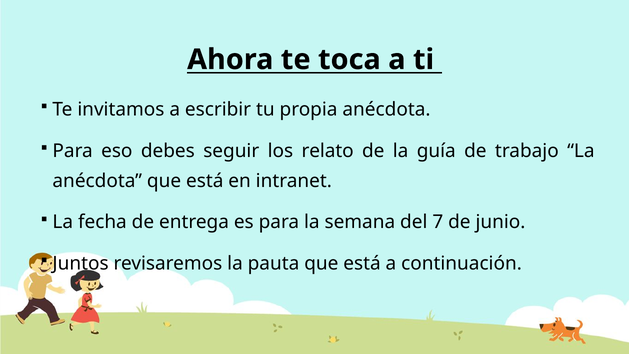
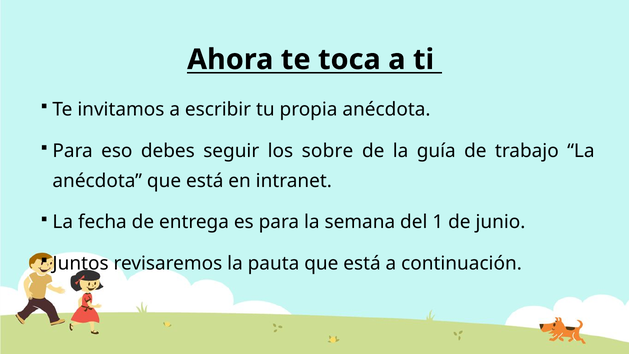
relato: relato -> sobre (327, 151)
7: 7 -> 1 (438, 222)
